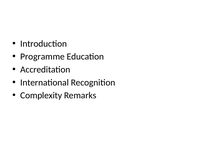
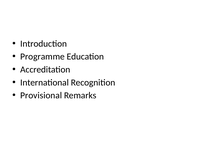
Complexity: Complexity -> Provisional (41, 95)
